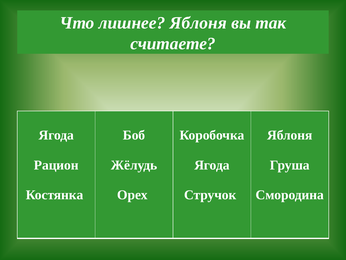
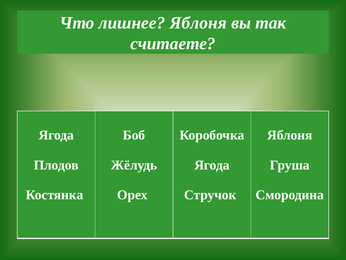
Рацион: Рацион -> Плодов (56, 165)
